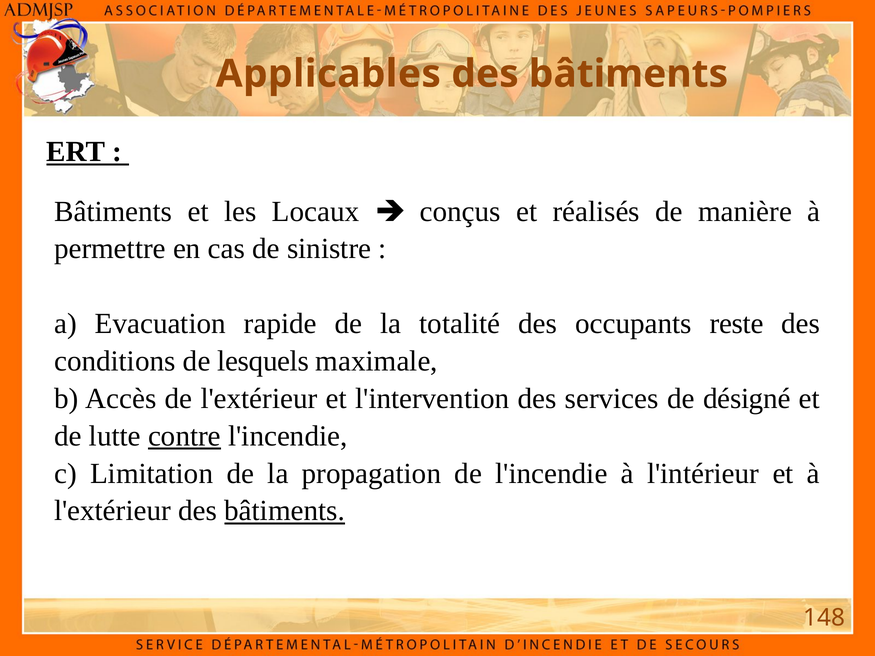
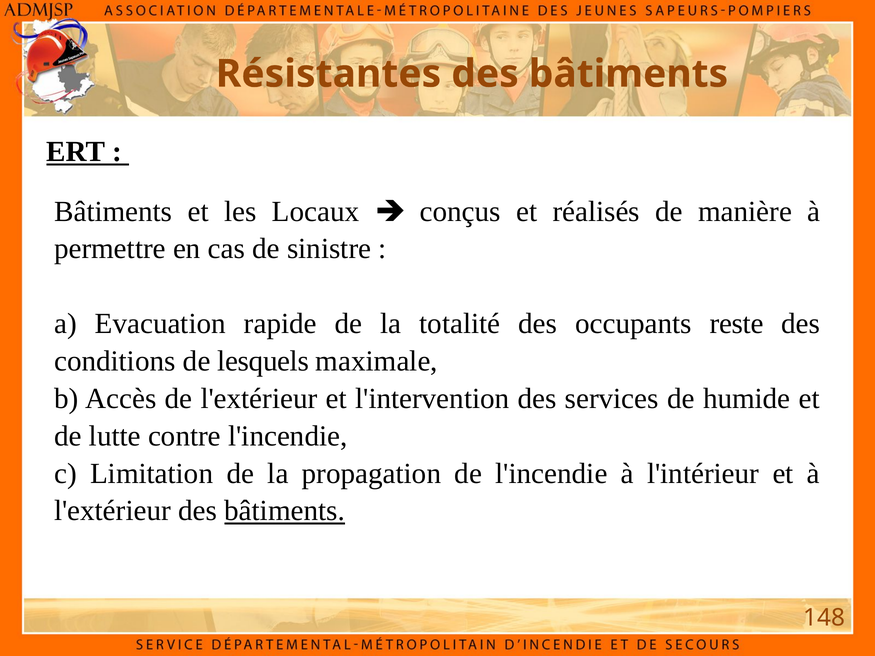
Applicables: Applicables -> Résistantes (328, 74)
désigné: désigné -> humide (747, 399)
contre underline: present -> none (184, 436)
